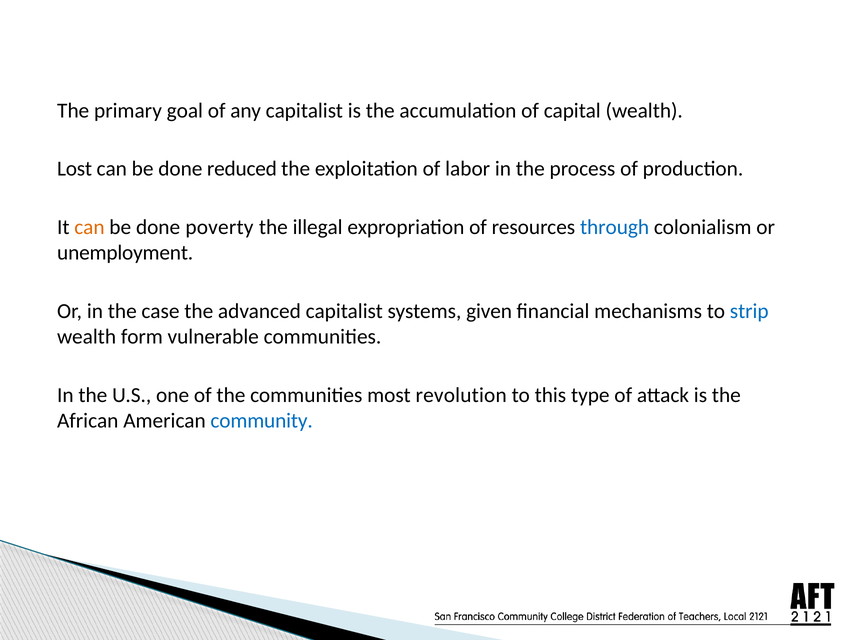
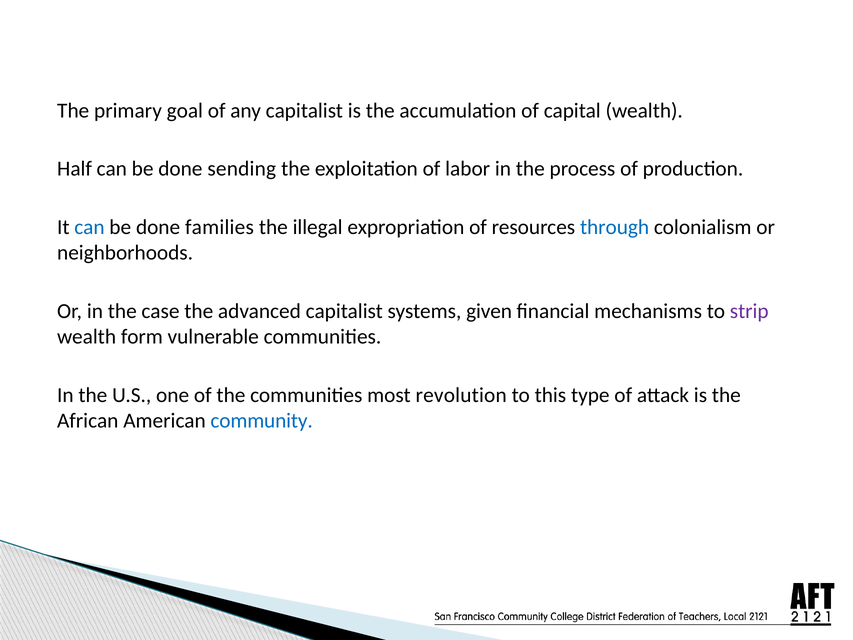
Lost: Lost -> Half (75, 169)
reduced: reduced -> sending (242, 169)
can colour: orange -> blue (89, 227)
poverty: poverty -> families (219, 227)
unemployment: unemployment -> neighborhoods (125, 253)
strip colour: blue -> purple (749, 311)
